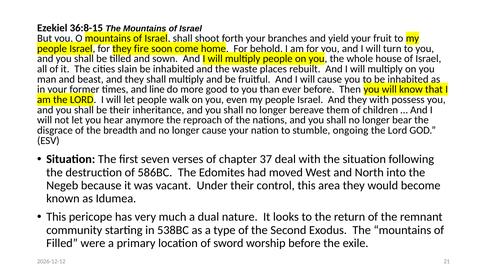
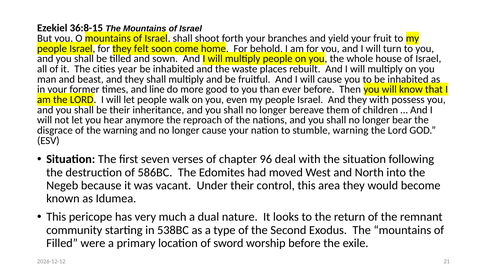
fire: fire -> felt (141, 48)
slain: slain -> year (127, 69)
the breadth: breadth -> warning (120, 130)
stumble ongoing: ongoing -> warning (351, 130)
37: 37 -> 96 (266, 159)
